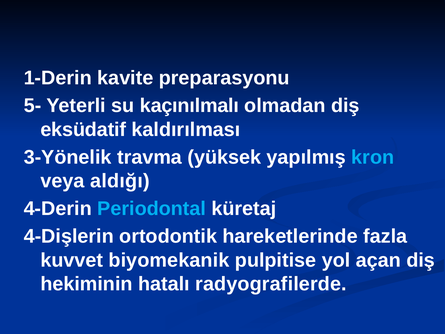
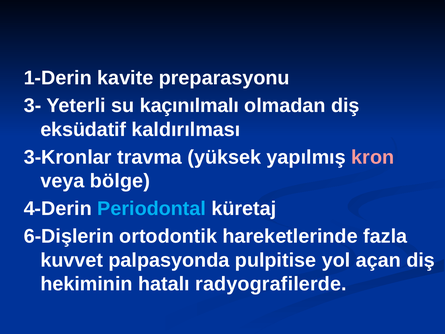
5-: 5- -> 3- (32, 106)
3-Yönelik: 3-Yönelik -> 3-Kronlar (68, 157)
kron colour: light blue -> pink (373, 157)
aldığı: aldığı -> bölge (120, 181)
4-Dişlerin: 4-Dişlerin -> 6-Dişlerin (69, 236)
biyomekanik: biyomekanik -> palpasyonda (169, 260)
